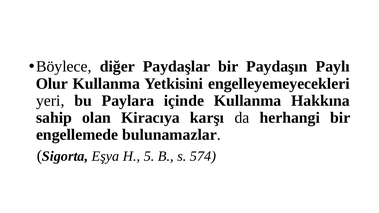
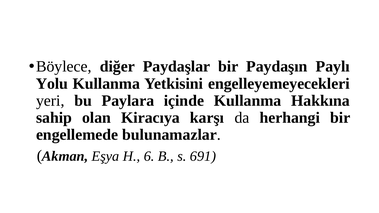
Olur: Olur -> Yolu (52, 84)
Sigorta: Sigorta -> Akman (65, 156)
5: 5 -> 6 (149, 156)
574: 574 -> 691 (203, 156)
